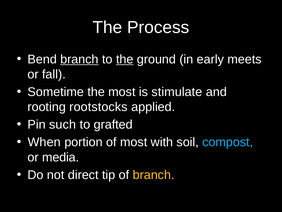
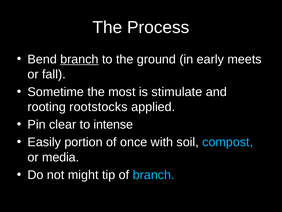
the underline: present -> none (125, 59)
such: such -> clear (63, 124)
grafted: grafted -> intense (113, 124)
When: When -> Easily (44, 142)
of most: most -> once (134, 142)
direct: direct -> might (83, 175)
branch colour: yellow -> light blue (154, 175)
